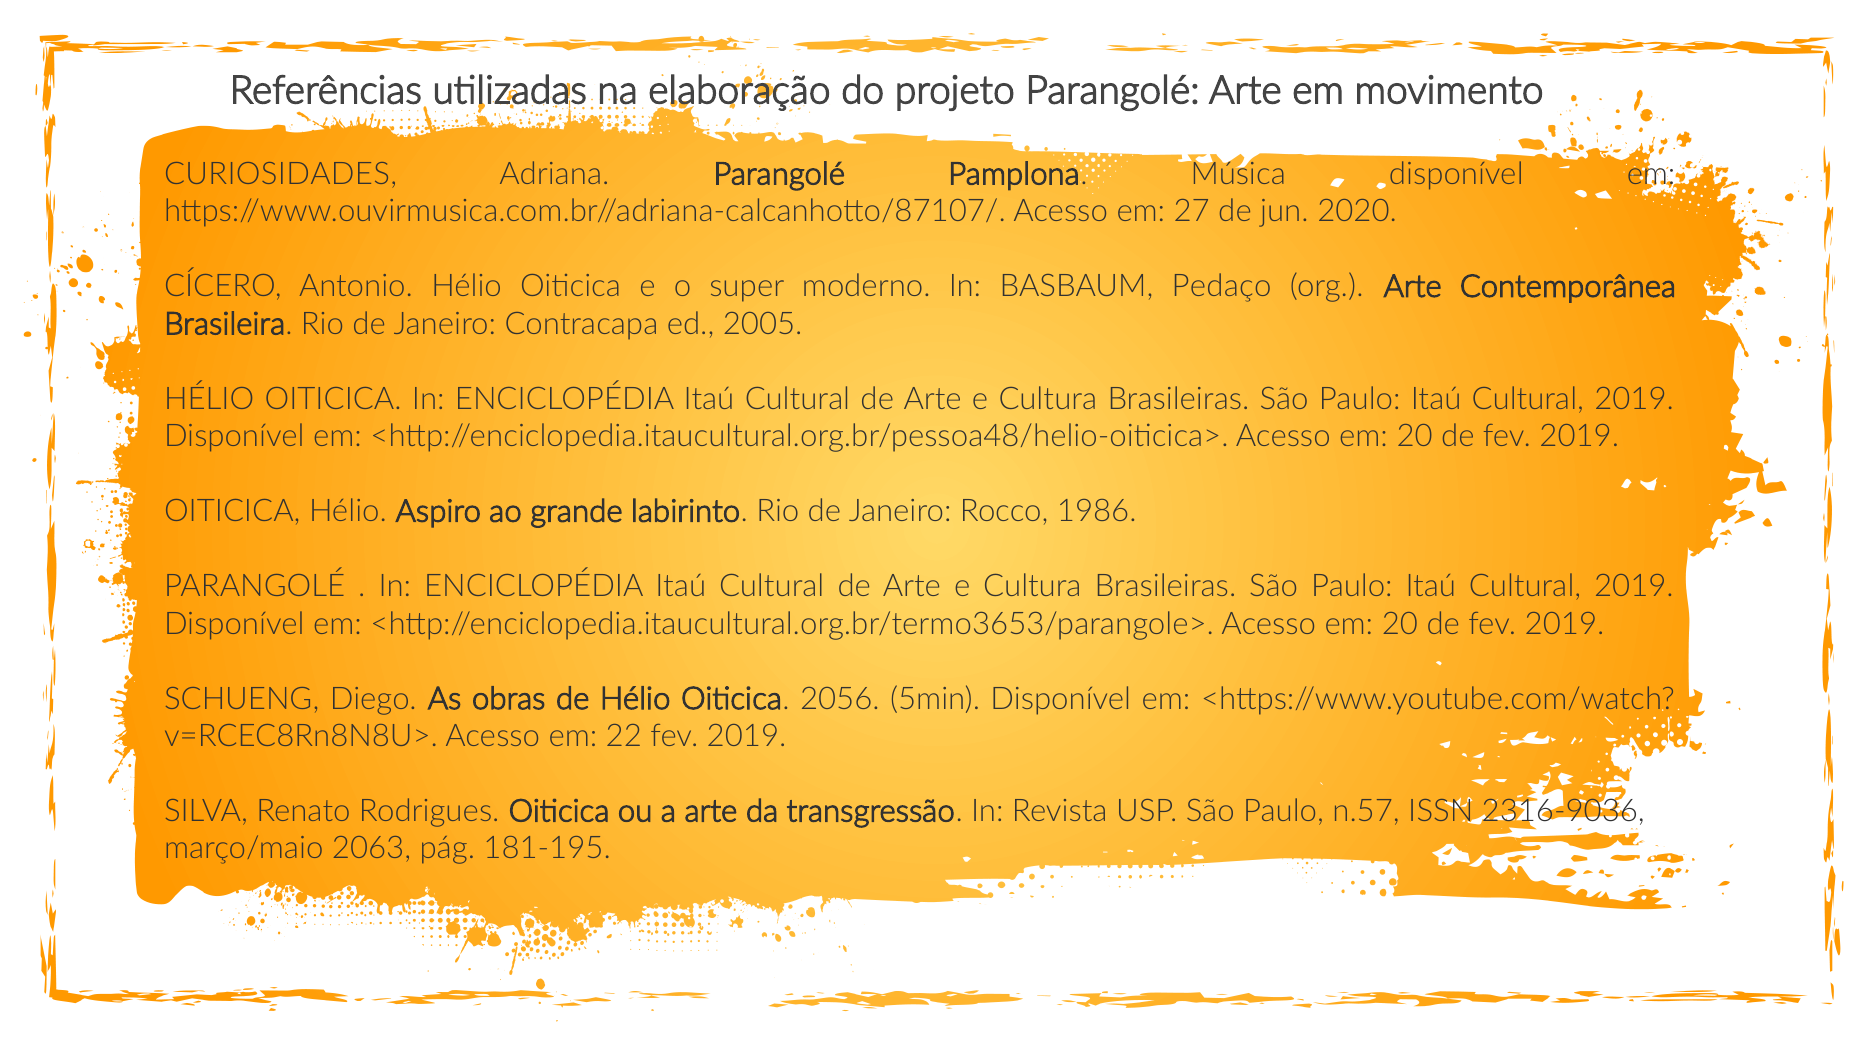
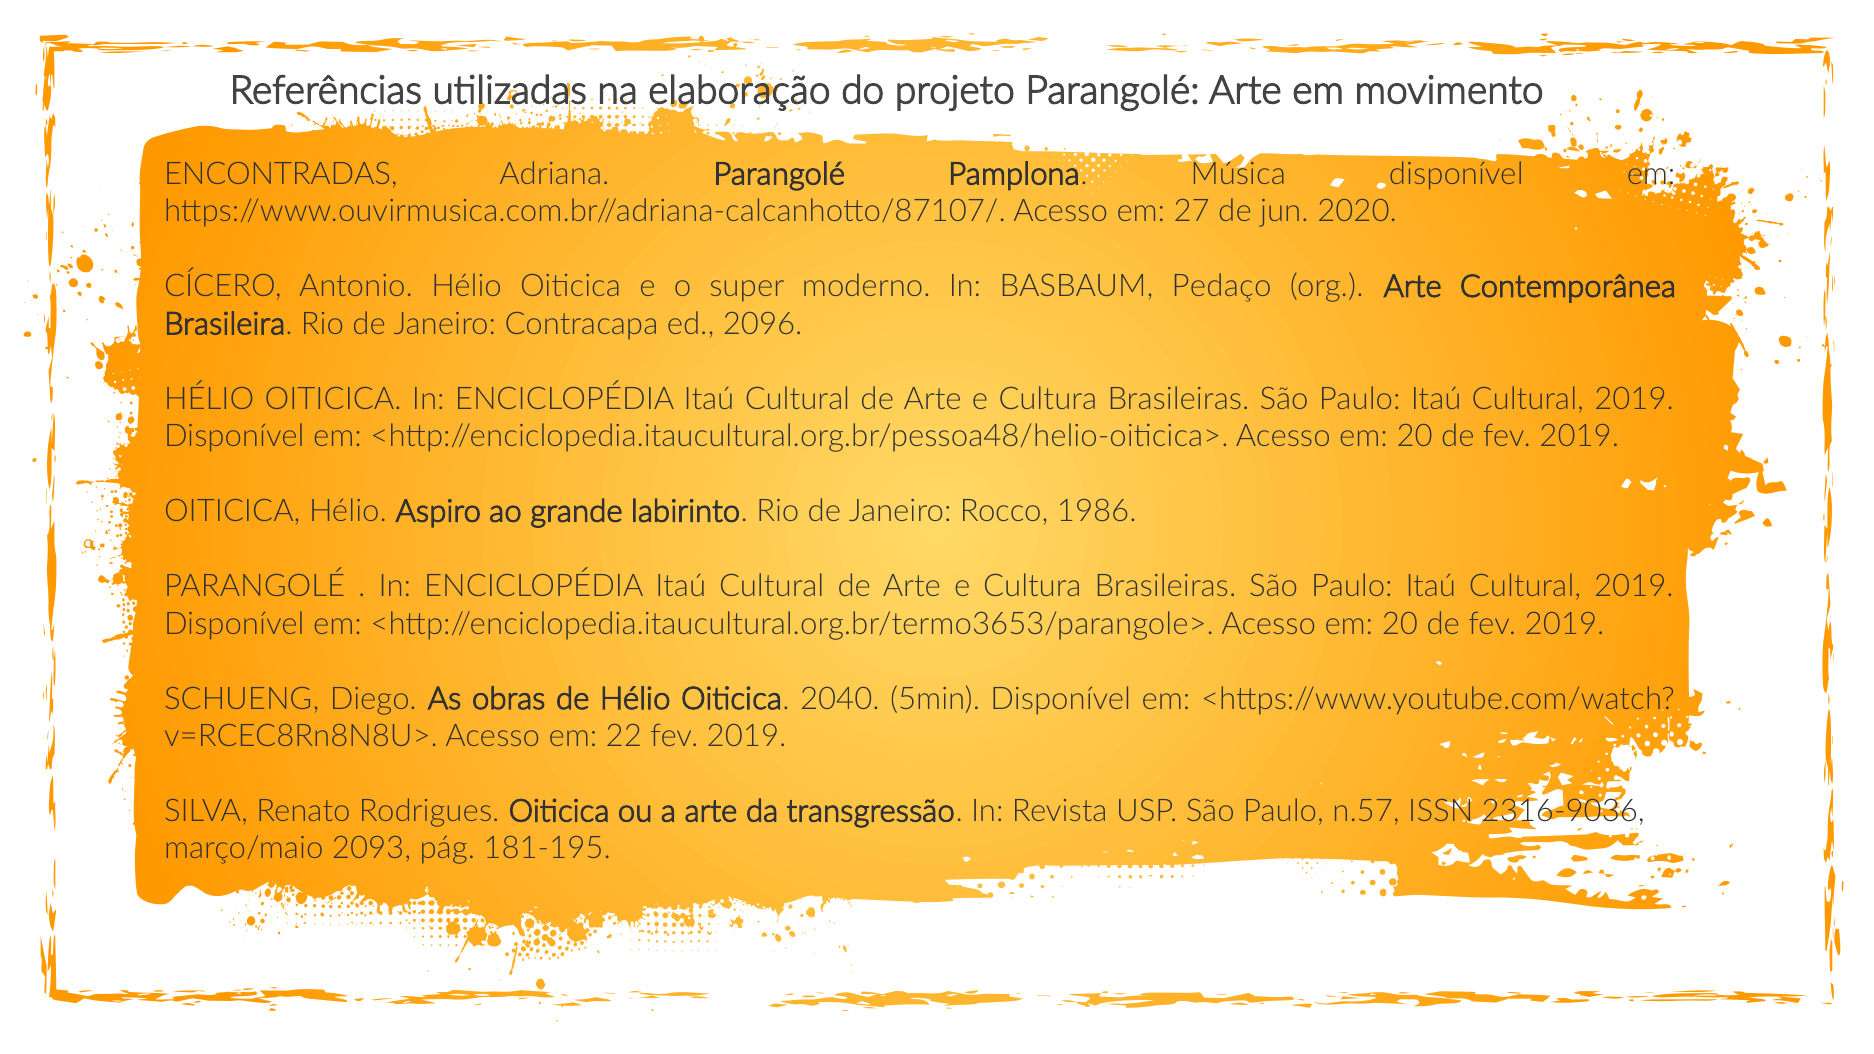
CURIOSIDADES: CURIOSIDADES -> ENCONTRADAS (281, 174)
2005: 2005 -> 2096 (763, 324)
2056: 2056 -> 2040 (840, 699)
2063: 2063 -> 2093 (372, 849)
